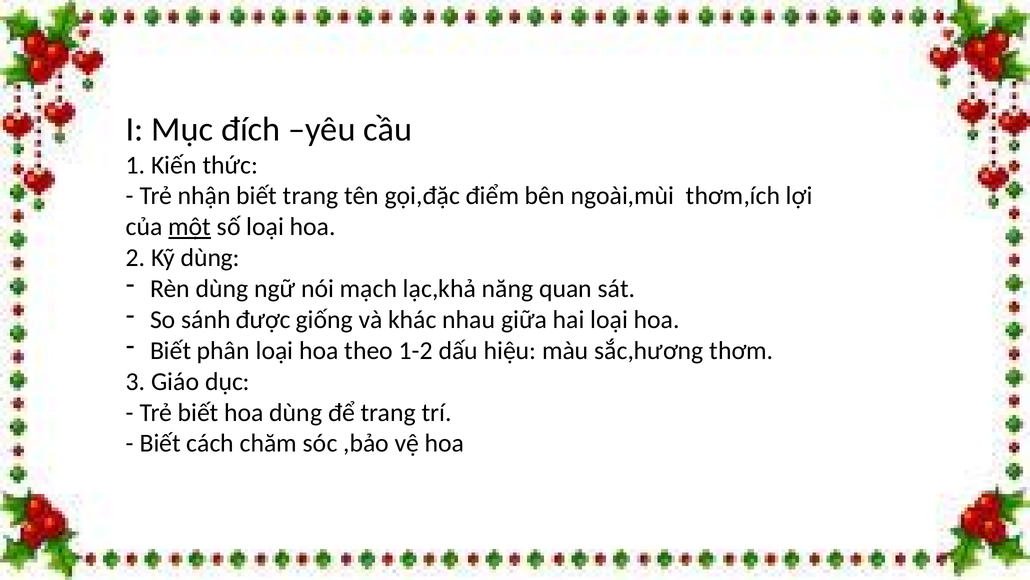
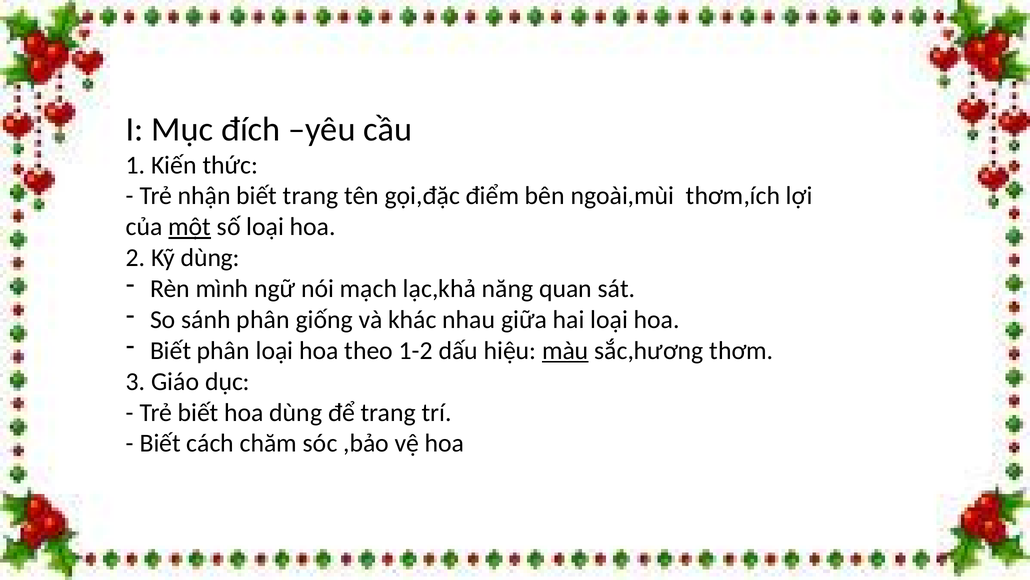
Rèn dùng: dùng -> mình (222, 288)
sánh được: được -> phân (263, 319)
màu underline: none -> present (565, 350)
